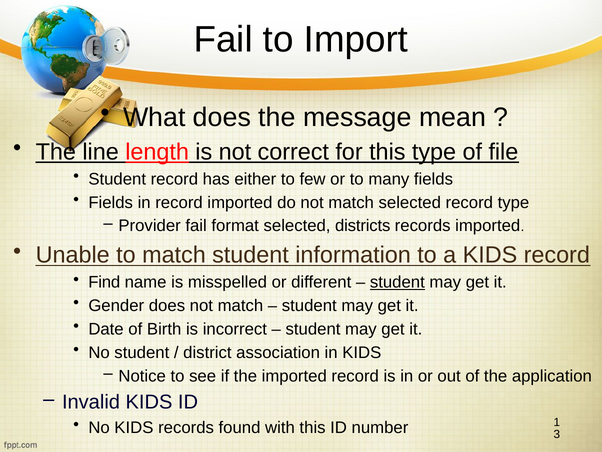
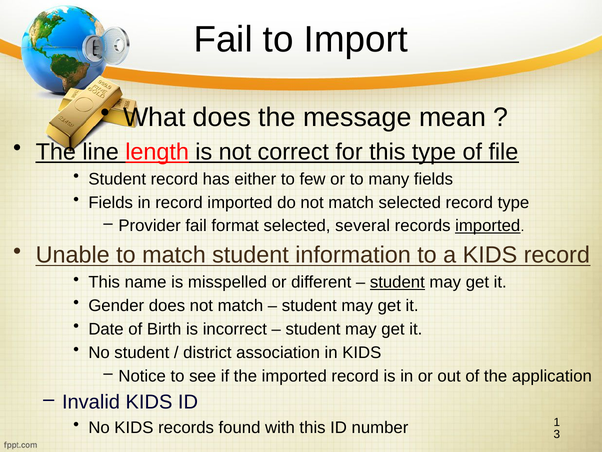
districts: districts -> several (363, 226)
imported underline: none -> present (488, 226)
Find: Find -> This (104, 282)
